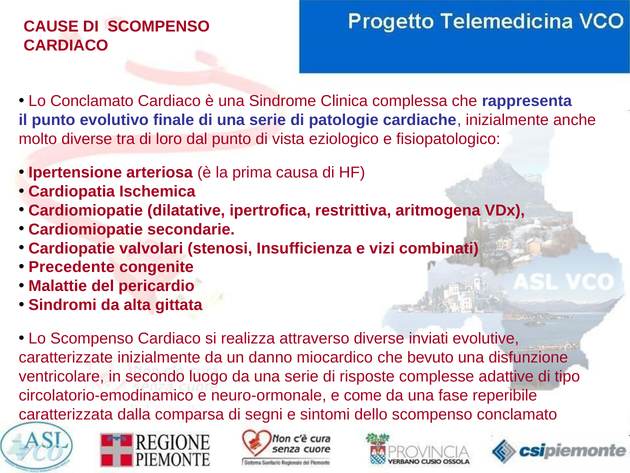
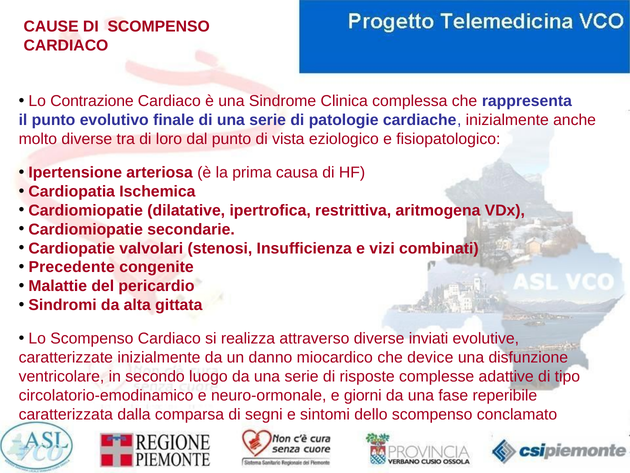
Lo Conclamato: Conclamato -> Contrazione (92, 101)
bevuto: bevuto -> device (430, 357)
come: come -> giorni (363, 395)
